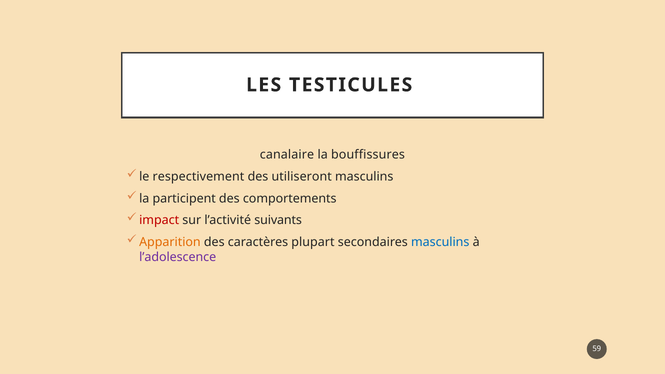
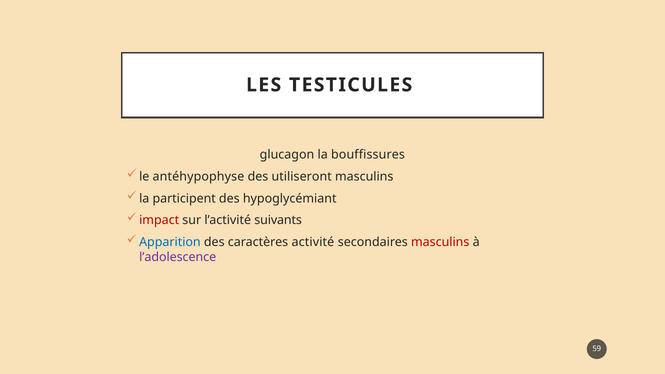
canalaire: canalaire -> glucagon (287, 155)
respectivement: respectivement -> antéhypophyse (198, 177)
comportements: comportements -> hypoglycémiant (290, 199)
Apparition colour: orange -> blue (170, 242)
plupart: plupart -> activité (313, 242)
masculins colour: blue -> red (440, 242)
